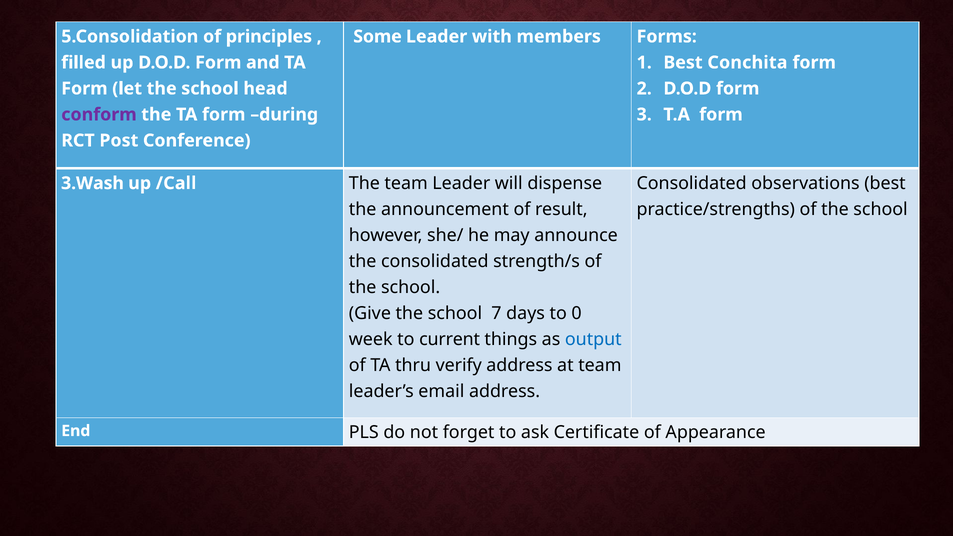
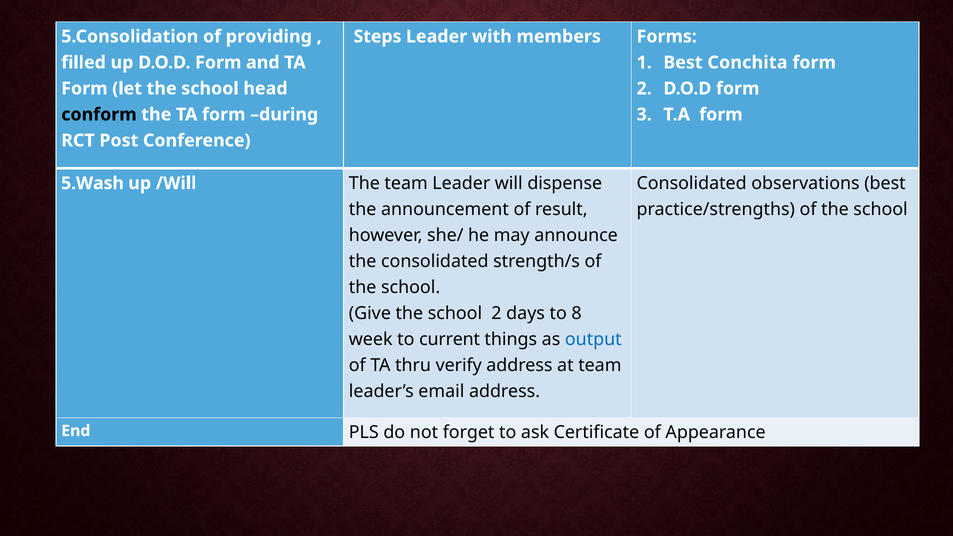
principles: principles -> providing (269, 37)
Some: Some -> Steps (377, 37)
conform colour: purple -> black (99, 115)
3.Wash: 3.Wash -> 5.Wash (93, 183)
/Call: /Call -> /Will (176, 183)
school 7: 7 -> 2 (496, 313)
0: 0 -> 8 (577, 313)
